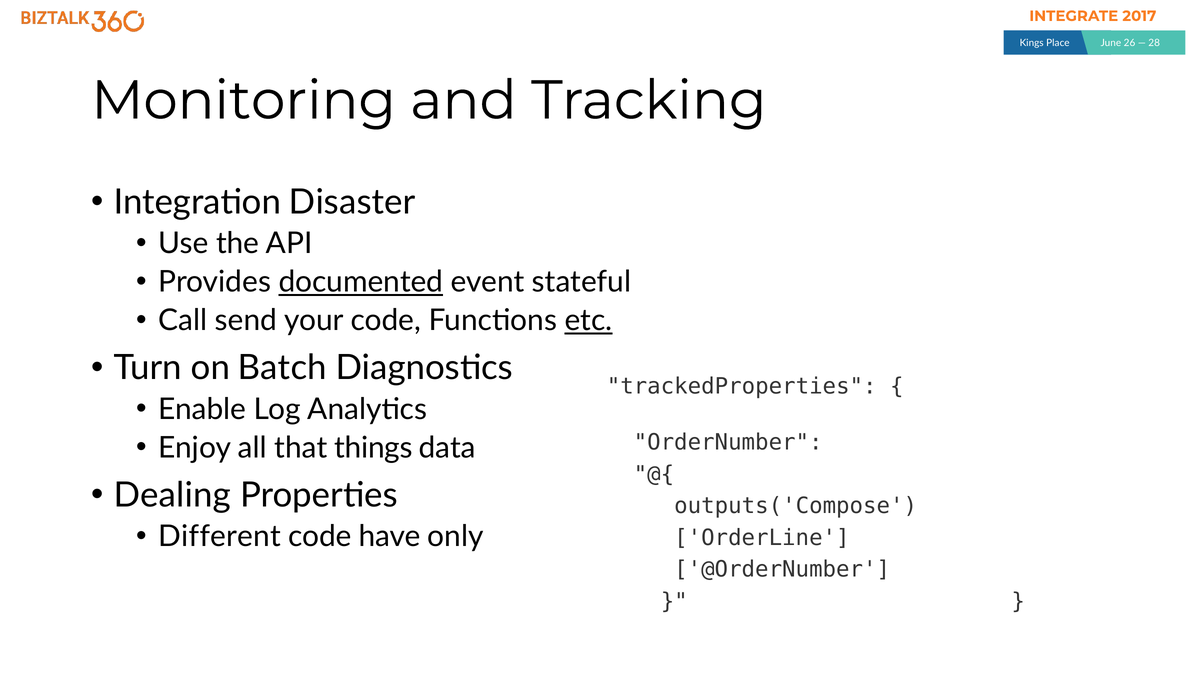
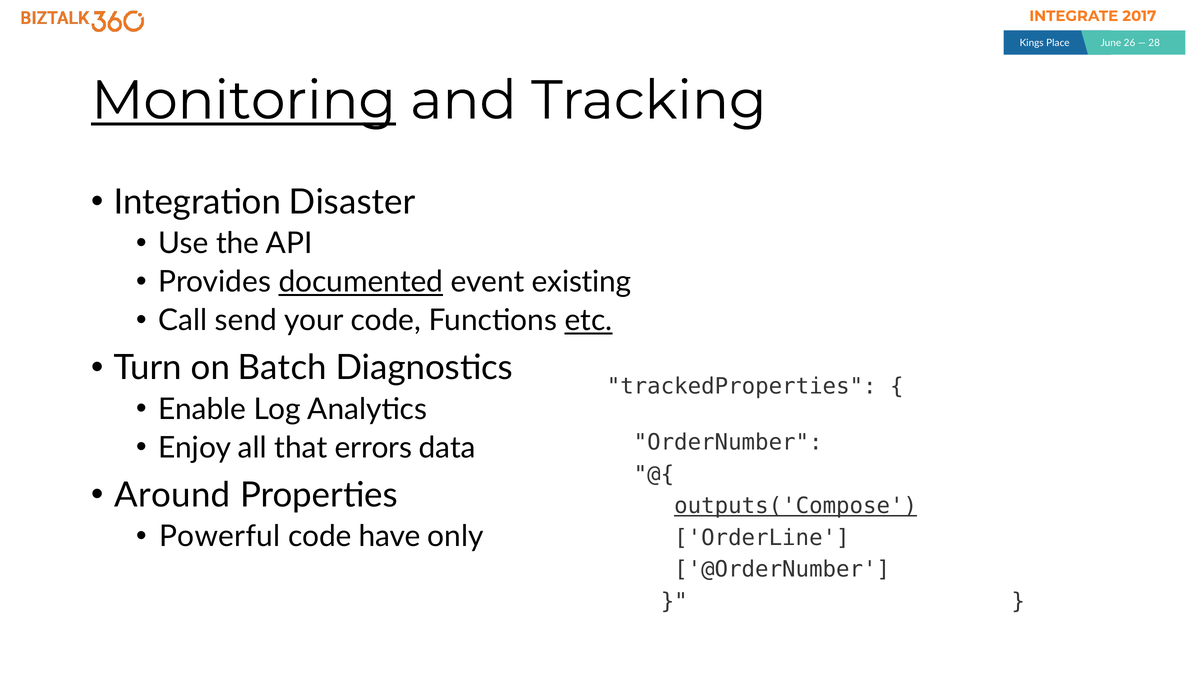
Monitoring underline: none -> present (244, 100)
stateful: stateful -> existing (582, 282)
things: things -> errors (373, 448)
Dealing: Dealing -> Around (172, 495)
outputs('Compose underline: none -> present (796, 506)
Different: Different -> Powerful (220, 536)
